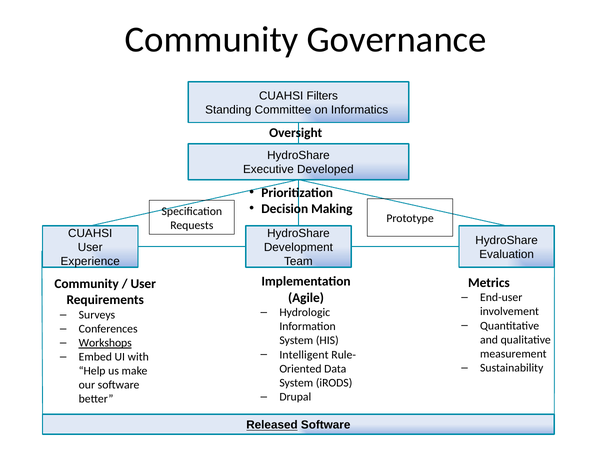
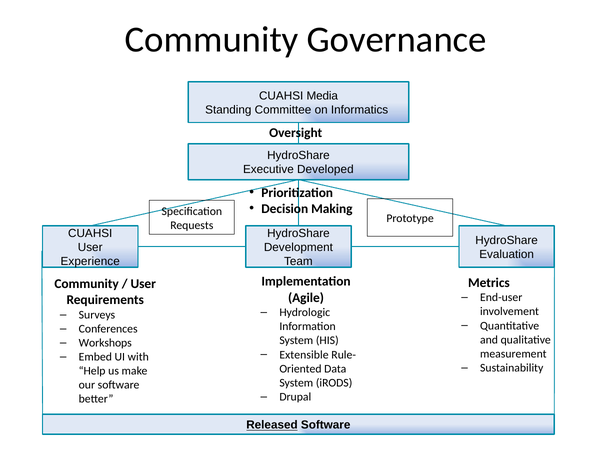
Filters: Filters -> Media (322, 96)
Workshops underline: present -> none (105, 343)
Intelligent: Intelligent -> Extensible (304, 355)
